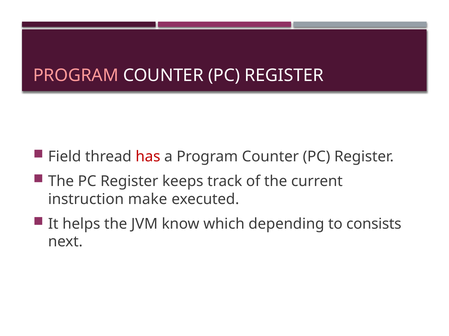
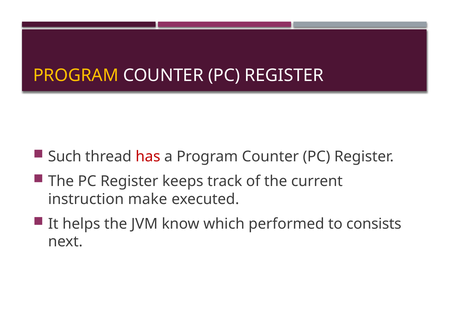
PROGRAM colour: pink -> yellow (76, 75)
Field: Field -> Such (65, 157)
depending: depending -> performed (286, 224)
